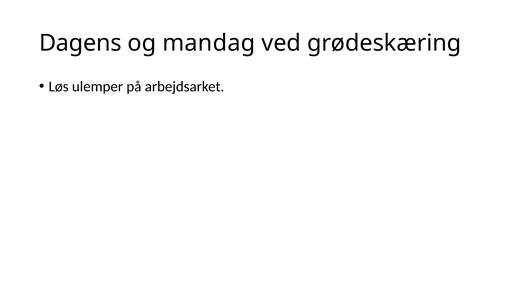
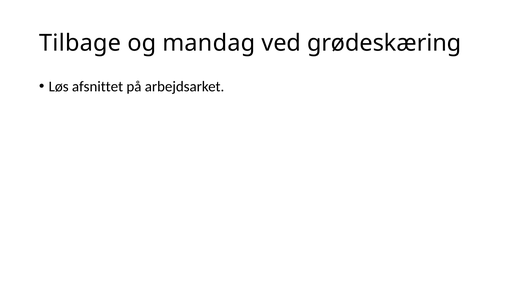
Dagens: Dagens -> Tilbage (80, 43)
ulemper: ulemper -> afsnittet (98, 87)
